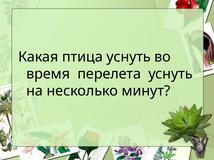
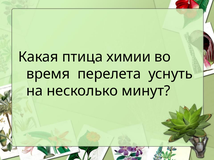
птица уснуть: уснуть -> химии (129, 57)
